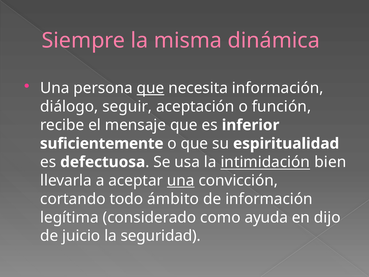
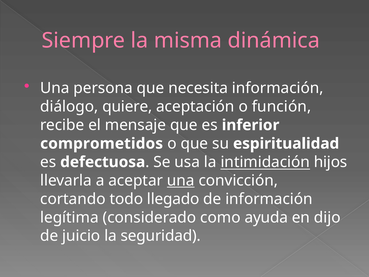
que underline: present -> none (150, 88)
seguir: seguir -> quiere (127, 107)
suficientemente: suficientemente -> comprometidos (102, 143)
bien: bien -> hijos (331, 162)
ámbito: ámbito -> llegado (173, 199)
